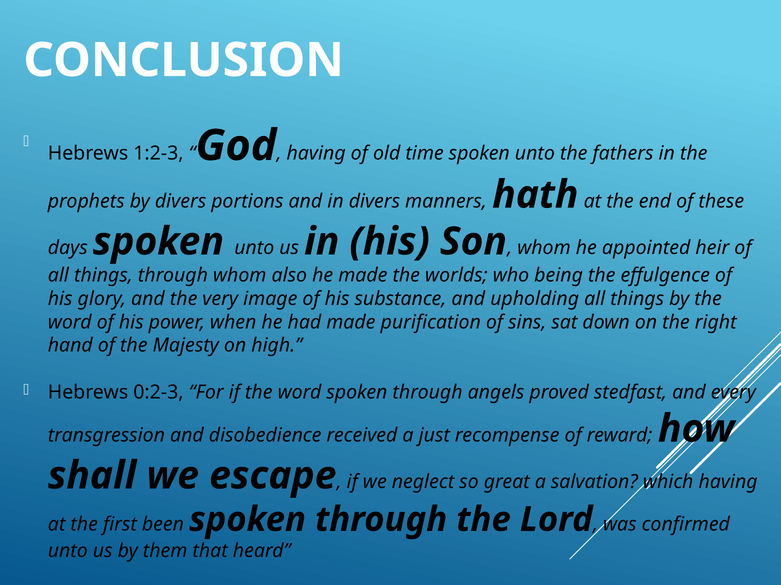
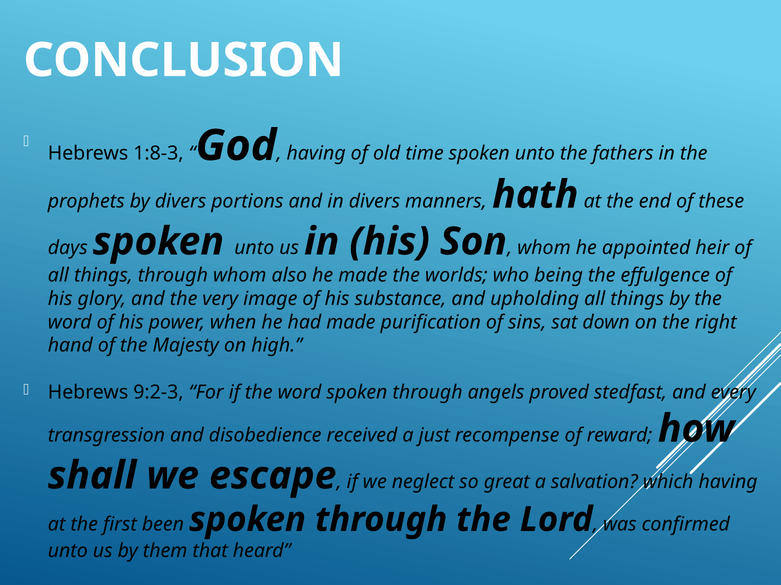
1:2-3: 1:2-3 -> 1:8-3 (158, 154)
0:2-3: 0:2-3 -> 9:2-3 (158, 393)
